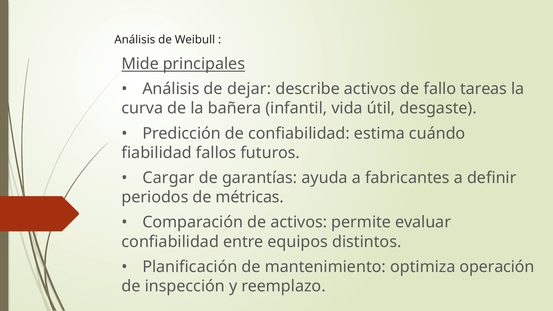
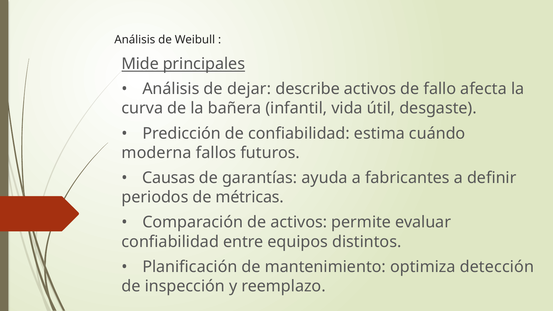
tareas: tareas -> afecta (484, 89)
fiabilidad: fiabilidad -> moderna (157, 153)
Cargar: Cargar -> Causas (169, 178)
operación: operación -> detección (497, 267)
